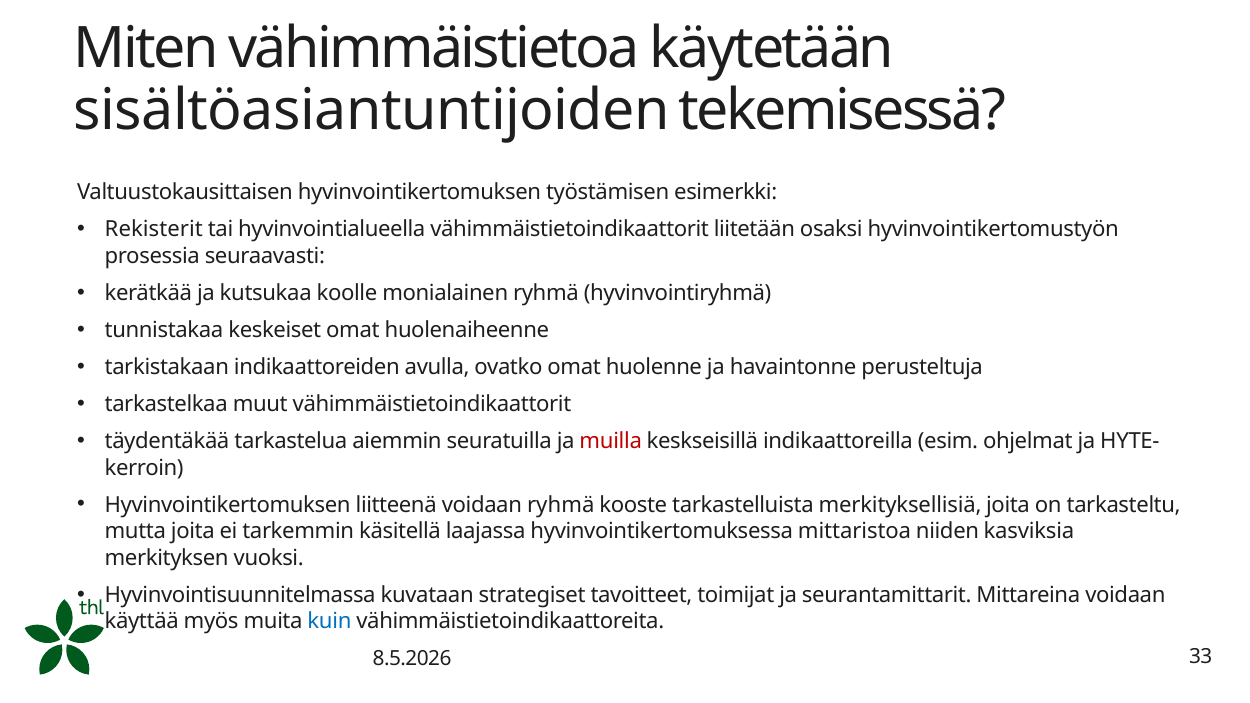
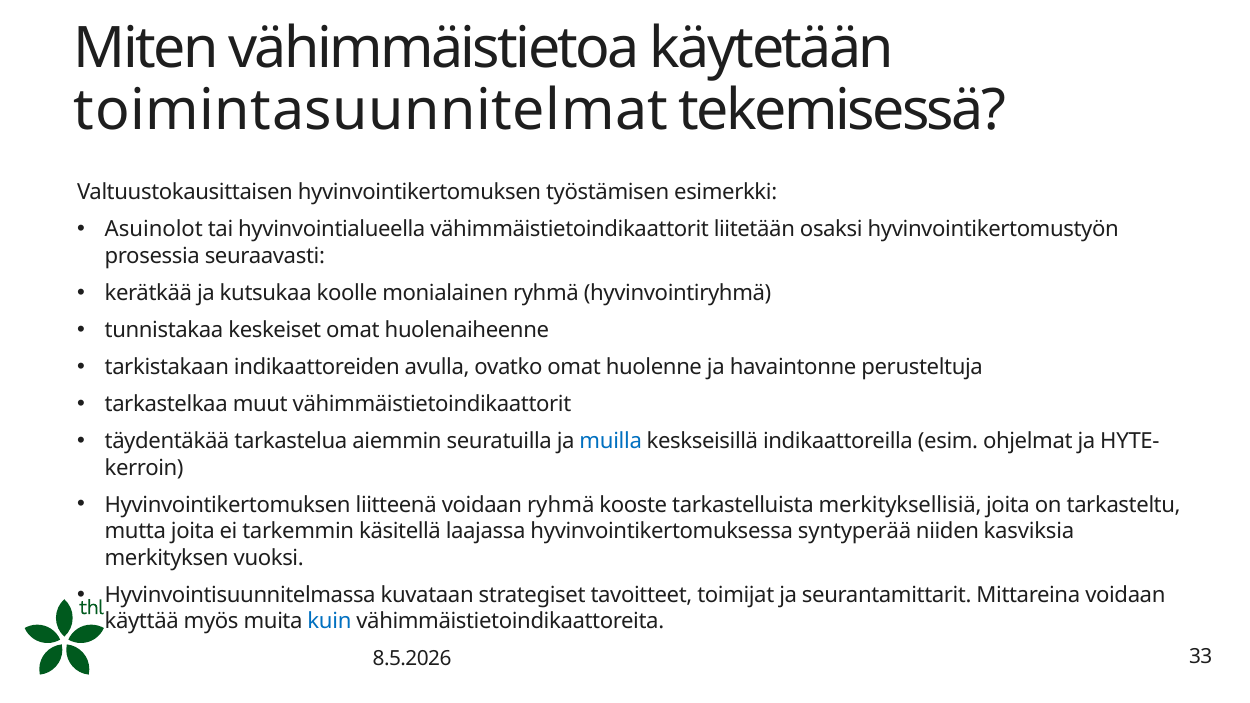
sisältöasiantuntijoiden: sisältöasiantuntijoiden -> toimintasuunnitelmat (371, 111)
Rekisterit: Rekisterit -> Asuinolot (154, 230)
muilla colour: red -> blue (611, 441)
mittaristoa: mittaristoa -> syntyperää (855, 531)
